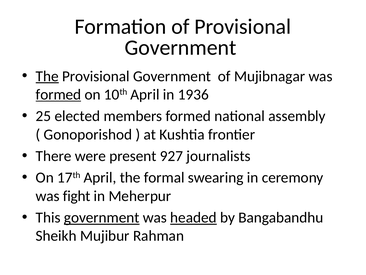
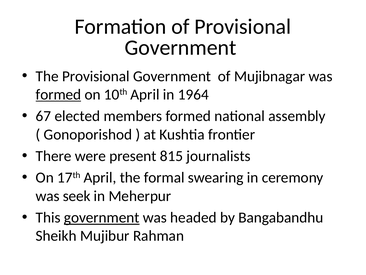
The underline: present -> none (47, 76)
1936: 1936 -> 1964 (193, 94)
25: 25 -> 67 (43, 116)
927: 927 -> 815 (171, 156)
fight: fight -> seek (77, 196)
headed underline: present -> none (193, 217)
